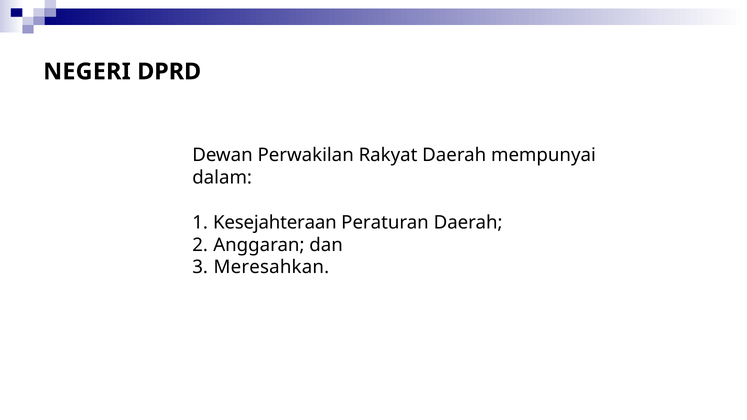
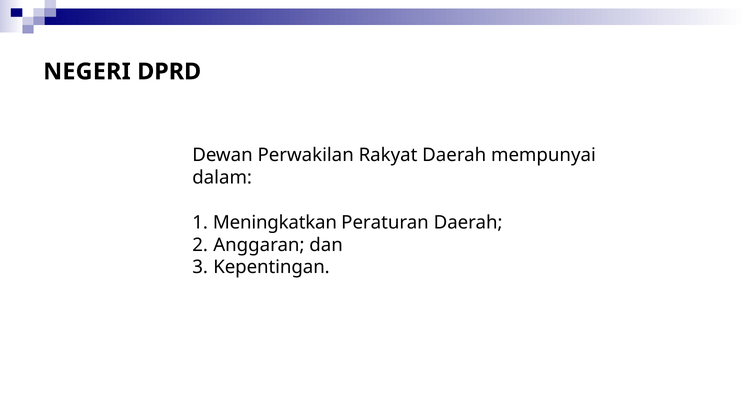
Kesejahteraan: Kesejahteraan -> Meningkatkan (275, 223)
Meresahkan: Meresahkan -> Kepentingan (272, 267)
